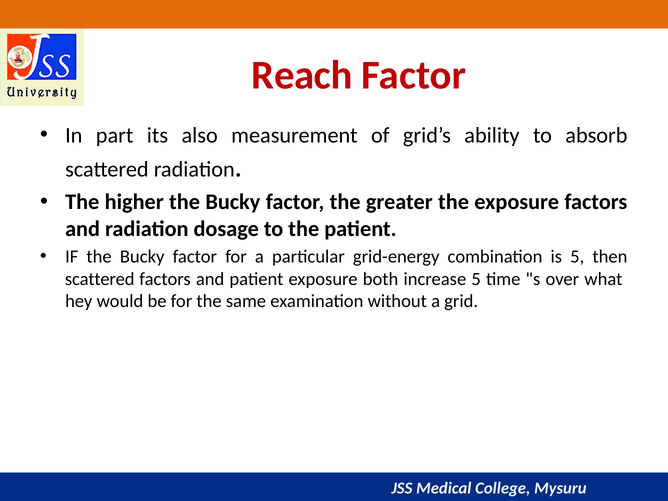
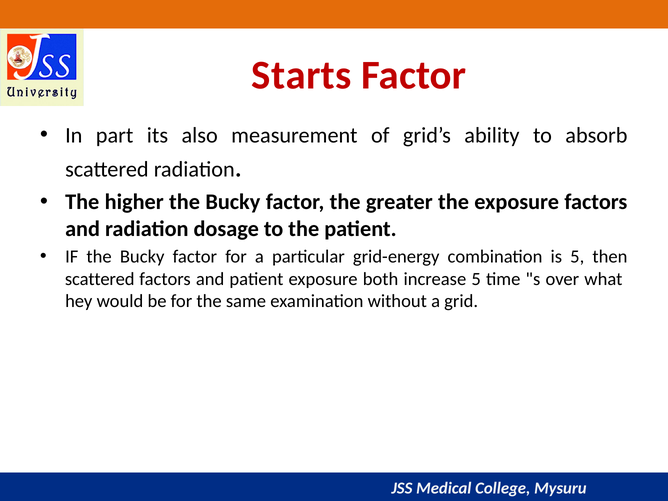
Reach: Reach -> Starts (302, 75)
